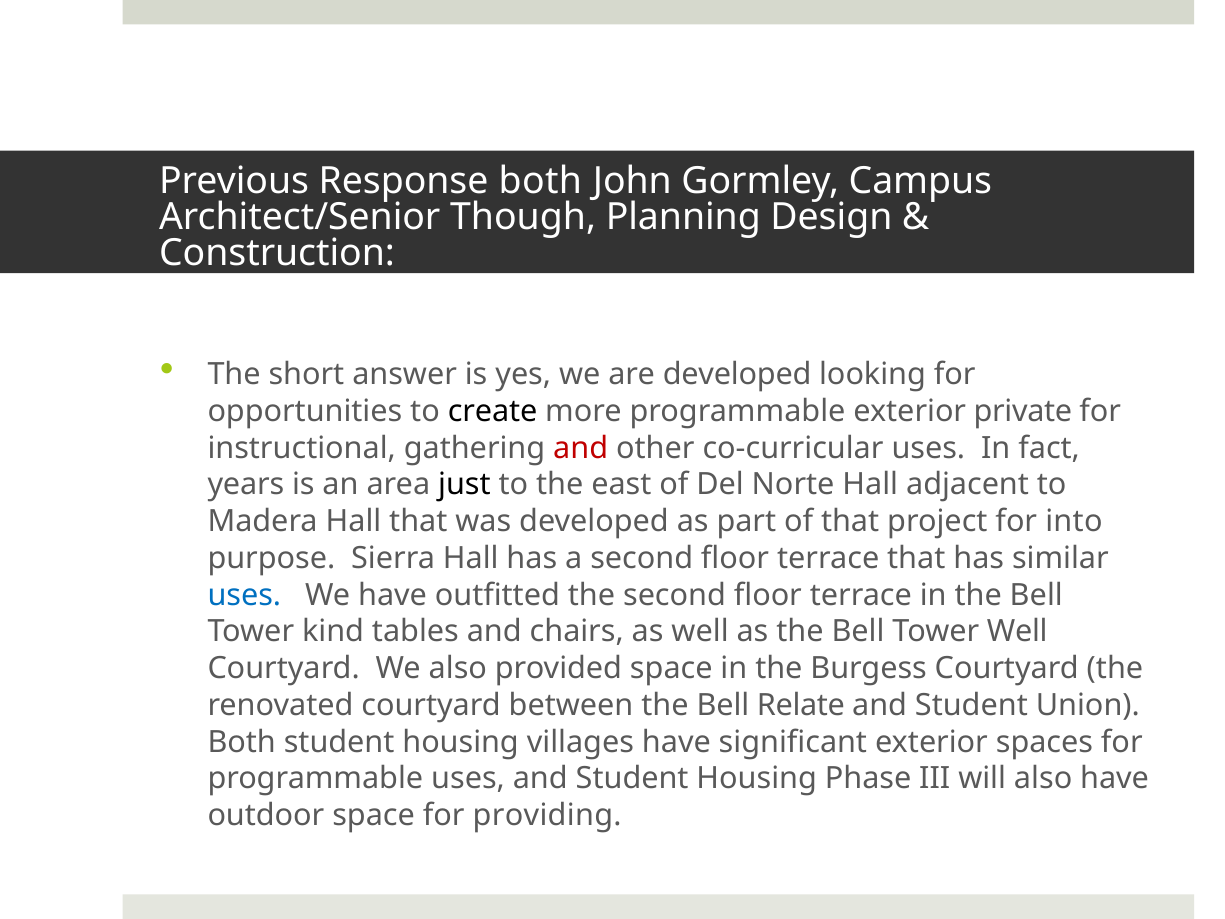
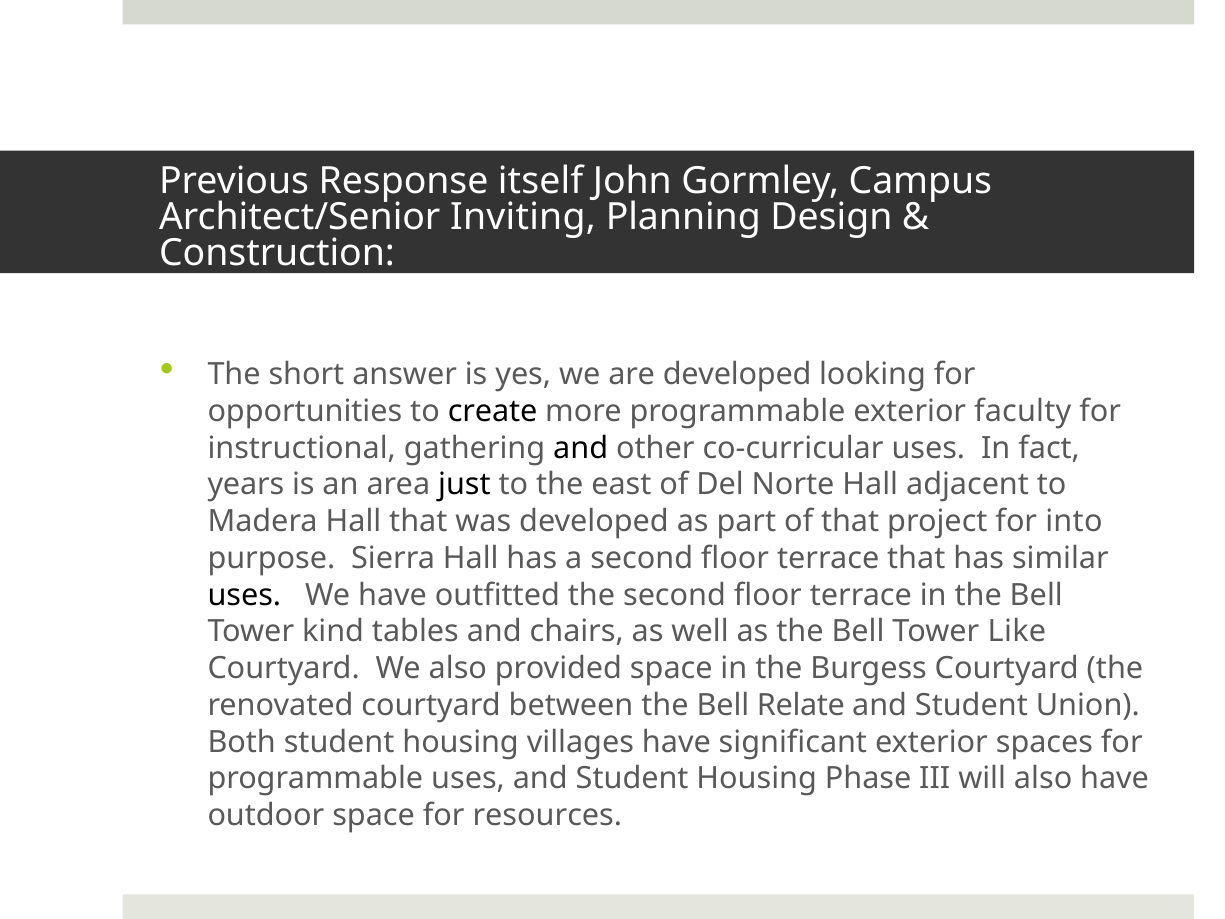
Response both: both -> itself (541, 181)
Though: Though -> Inviting (523, 217)
private: private -> faculty (1023, 411)
and colour: red -> black (581, 448)
uses colour: blue -> black (244, 595)
Tower Well: Well -> Like (1017, 632)
providing: providing -> resources (547, 815)
